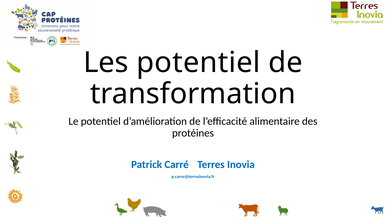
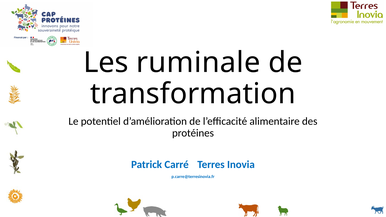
Les potentiel: potentiel -> ruminale (198, 63)
